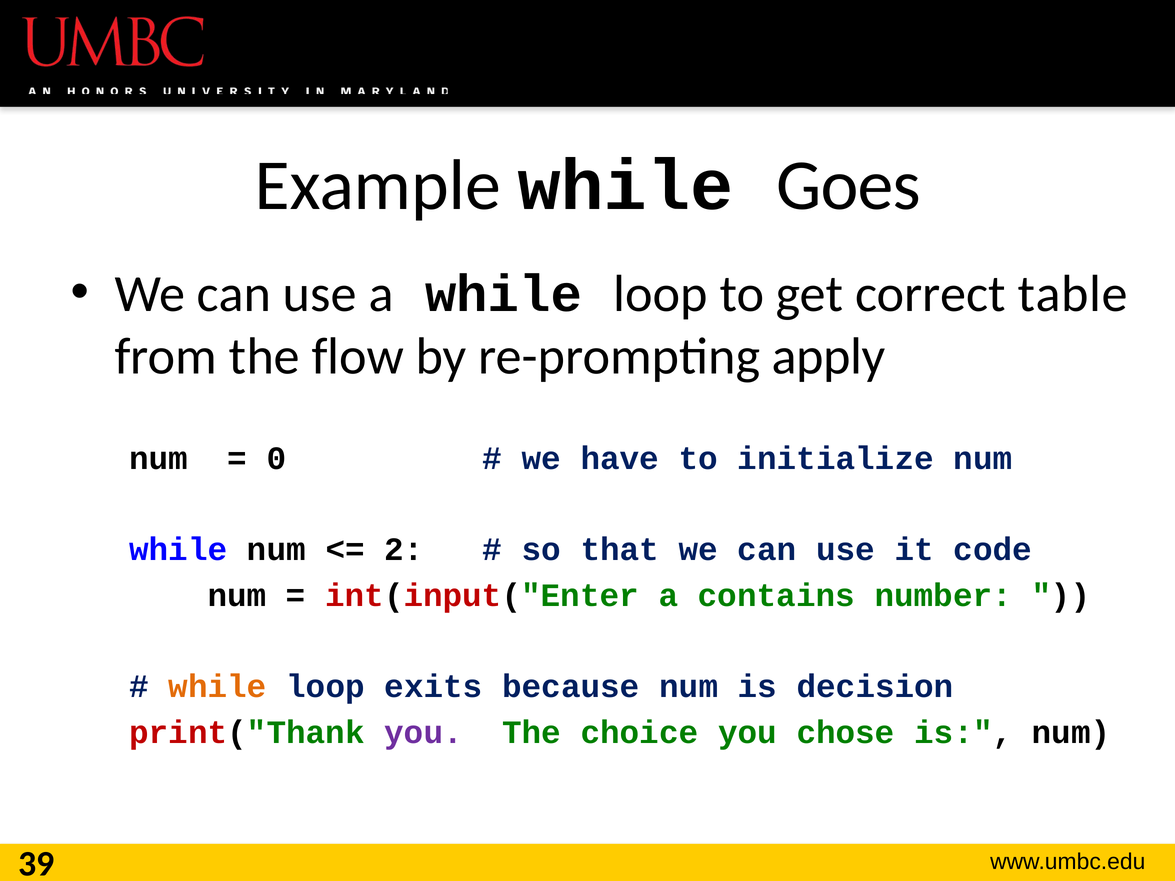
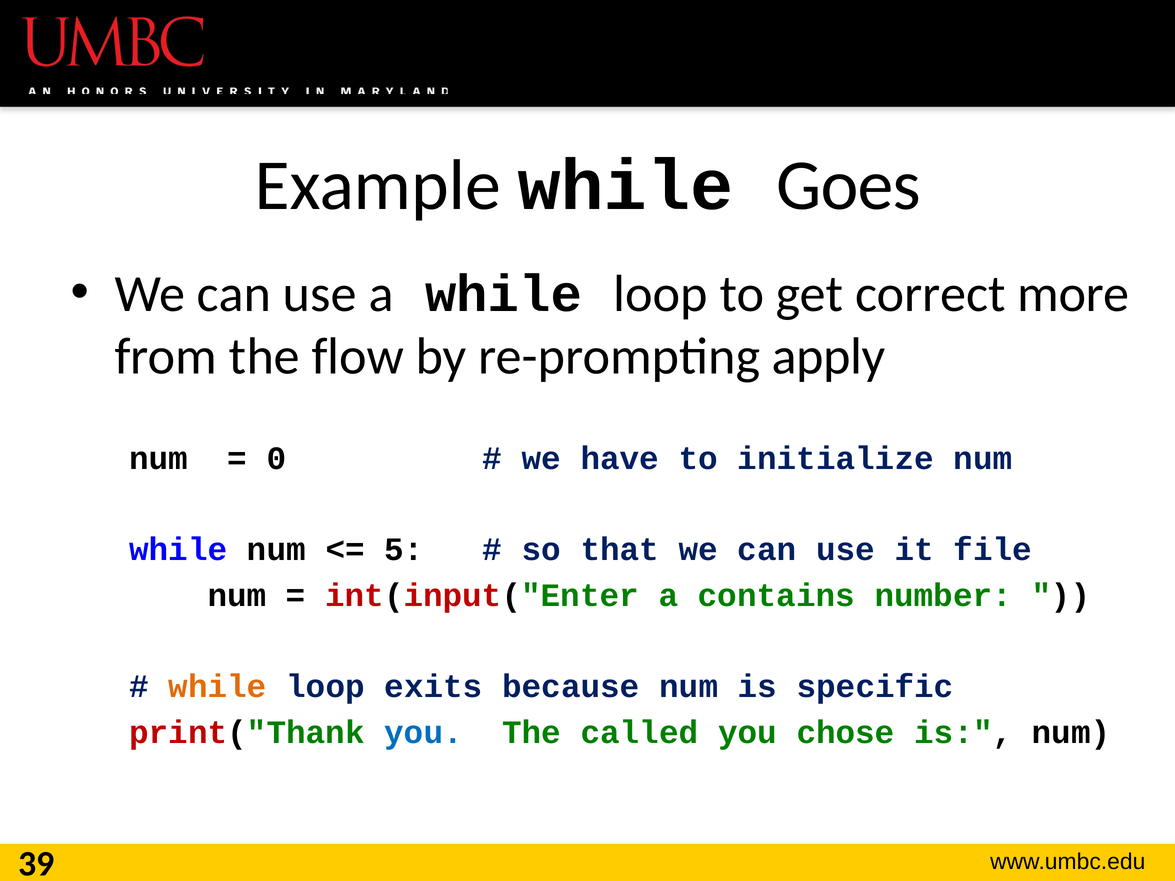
table: table -> more (1073, 294)
2: 2 -> 5 (404, 550)
code: code -> file (993, 550)
decision: decision -> specific (875, 687)
you colour: purple -> blue (424, 733)
choice: choice -> called (639, 733)
